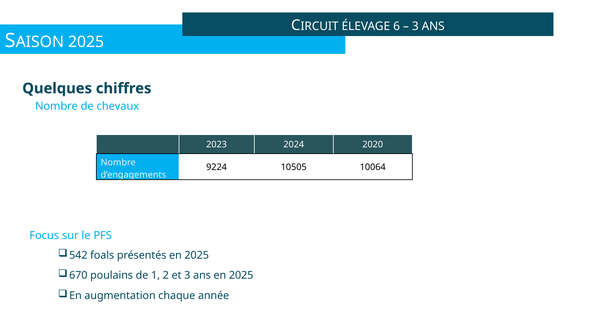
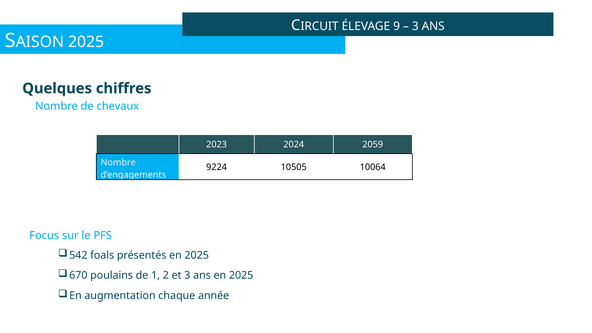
6: 6 -> 9 (397, 26)
2020: 2020 -> 2059 (373, 145)
